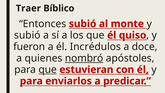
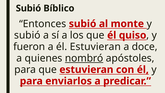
Traer: Traer -> Subió (28, 8)
él Incrédulos: Incrédulos -> Estuvieran (95, 47)
que underline: present -> none (48, 69)
